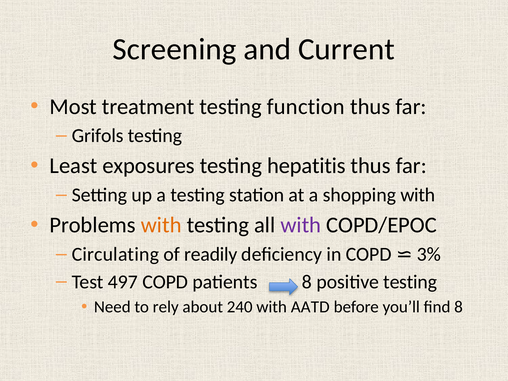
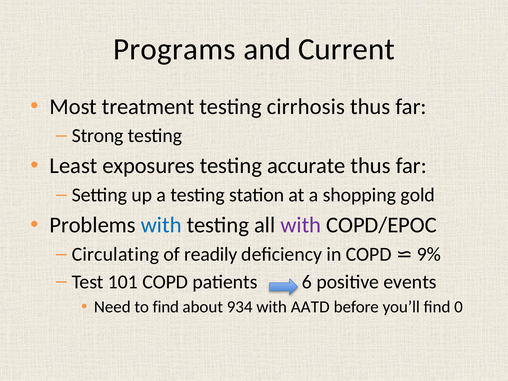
Screening: Screening -> Programs (174, 49)
function: function -> cirrhosis (306, 107)
Grifols: Grifols -> Strong (98, 136)
hepatitis: hepatitis -> accurate (306, 166)
shopping with: with -> gold (418, 195)
with colour: orange -> blue (161, 225)
3%: 3% -> 9% (429, 254)
497: 497 -> 101 (123, 282)
patients 8: 8 -> 6 (307, 282)
positive testing: testing -> events (410, 282)
to rely: rely -> find (166, 307)
240: 240 -> 934 (240, 307)
find 8: 8 -> 0 (459, 307)
